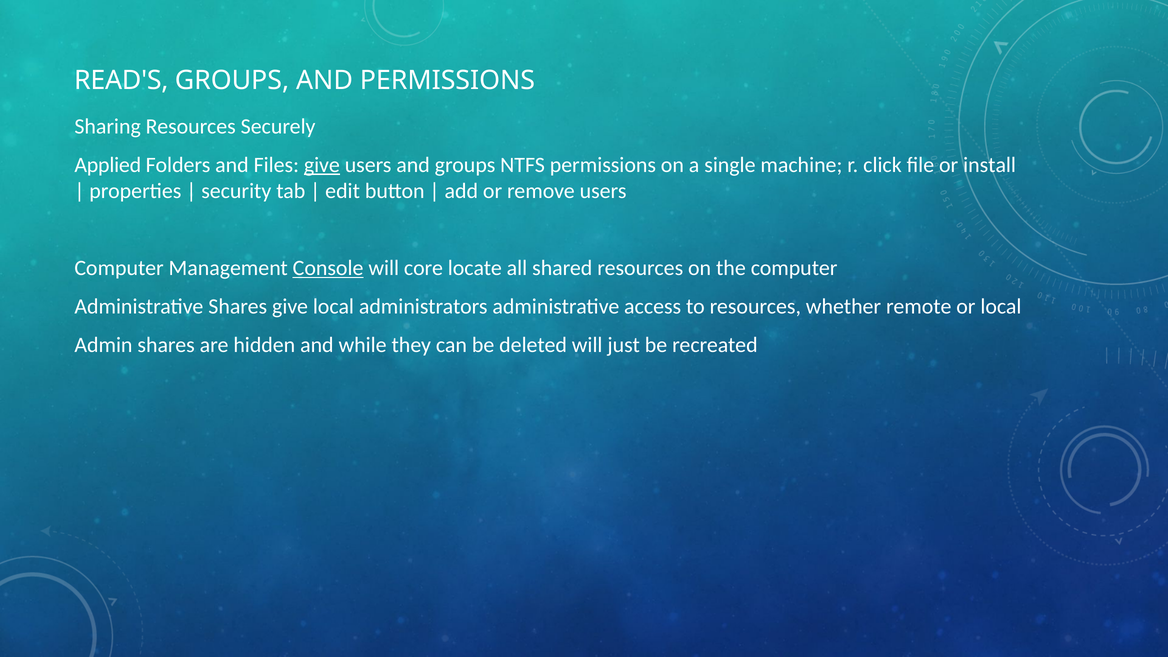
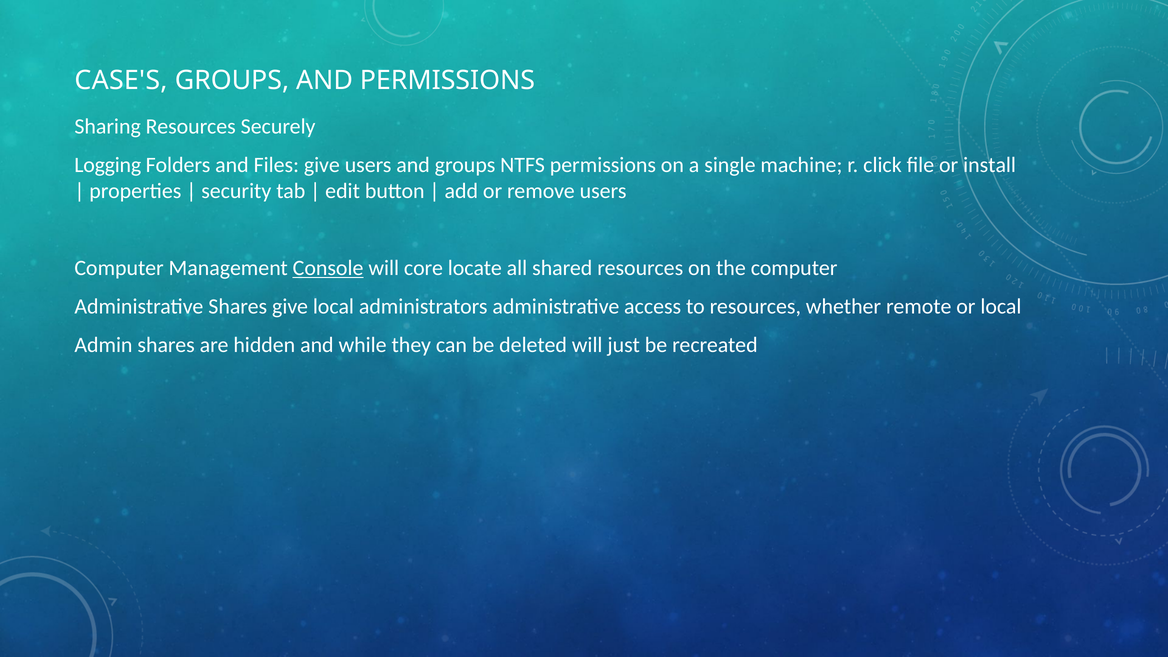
READ'S: READ'S -> CASE'S (121, 81)
Applied: Applied -> Logging (108, 165)
give underline: present -> none (322, 165)
